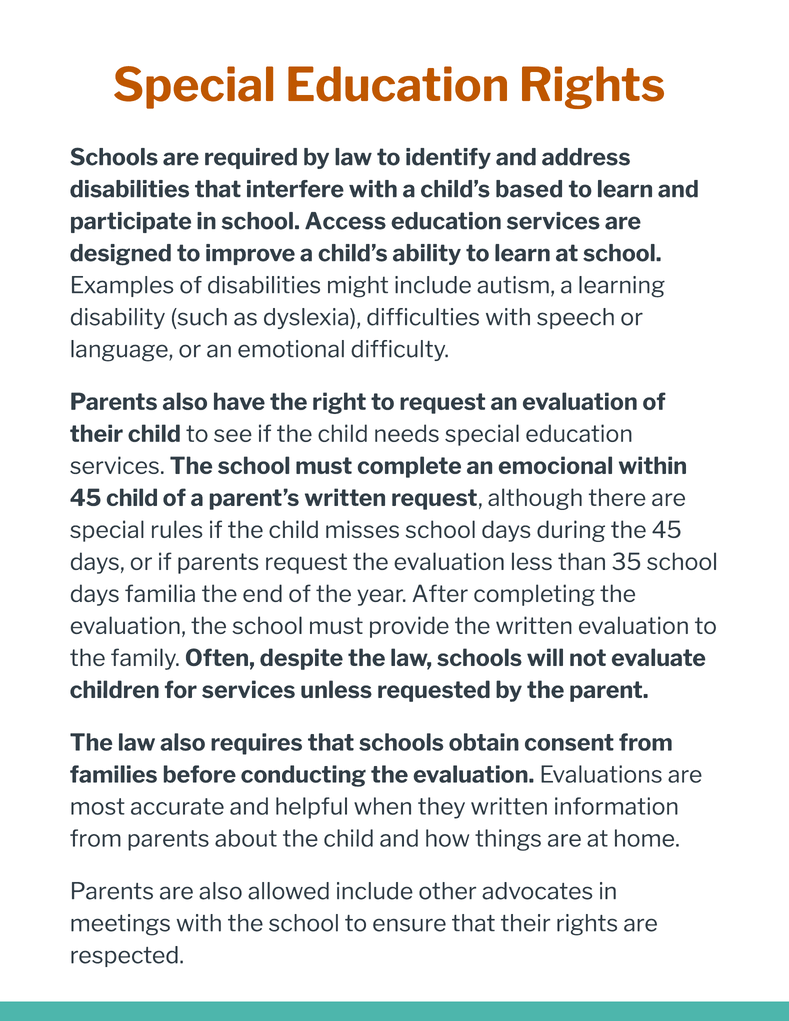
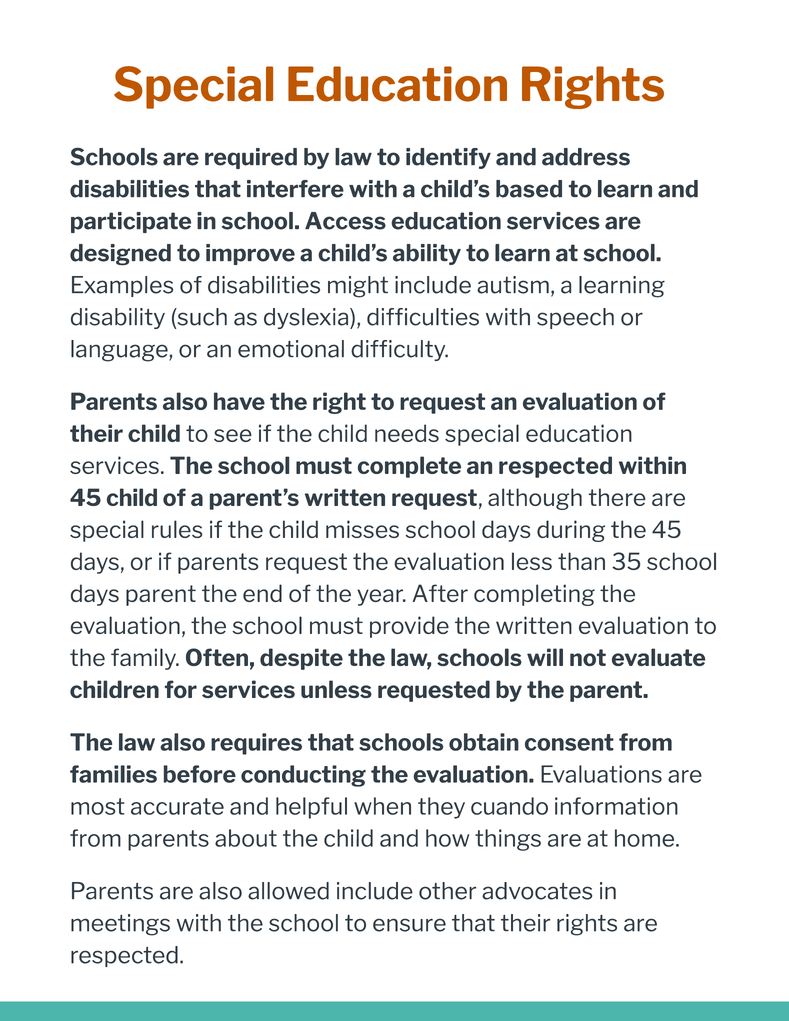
an emocional: emocional -> respected (556, 466)
days familia: familia -> parent (161, 594)
they written: written -> cuando (510, 807)
